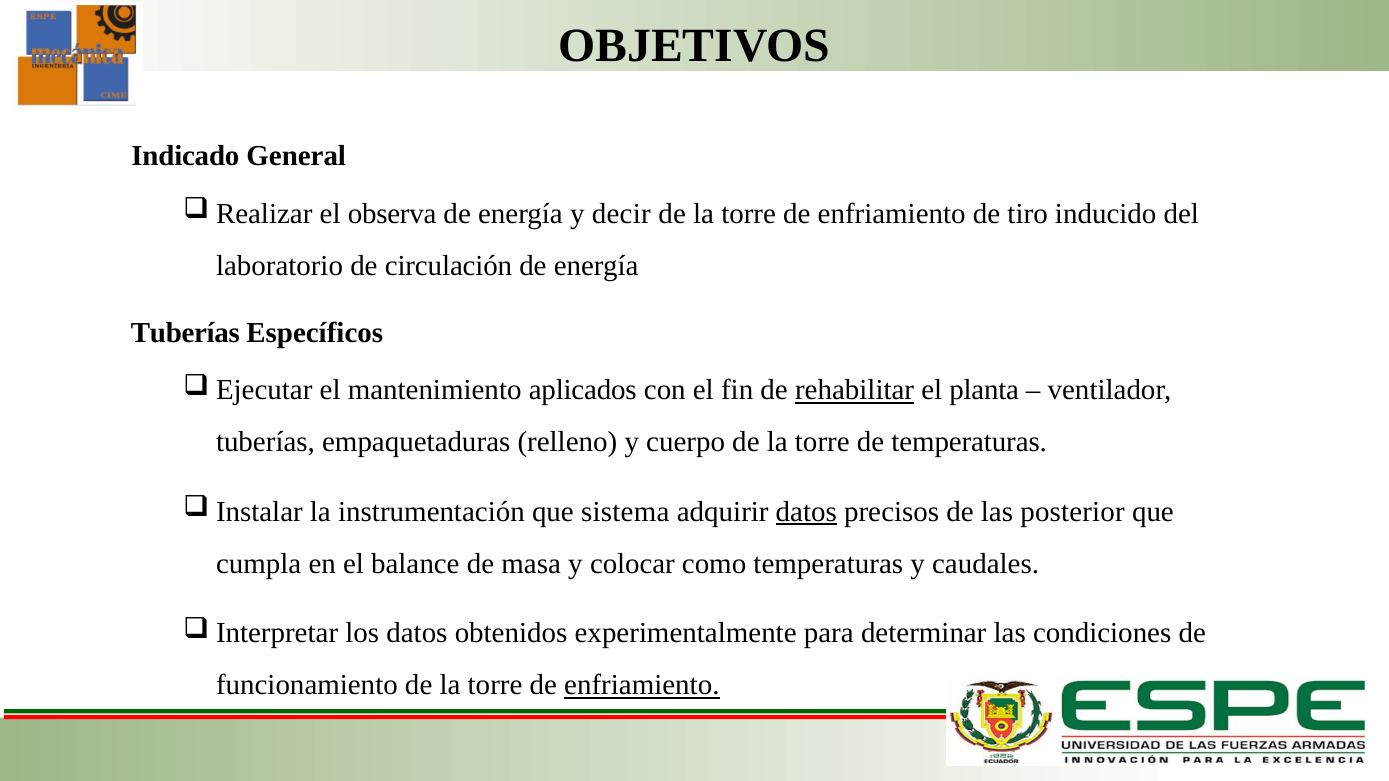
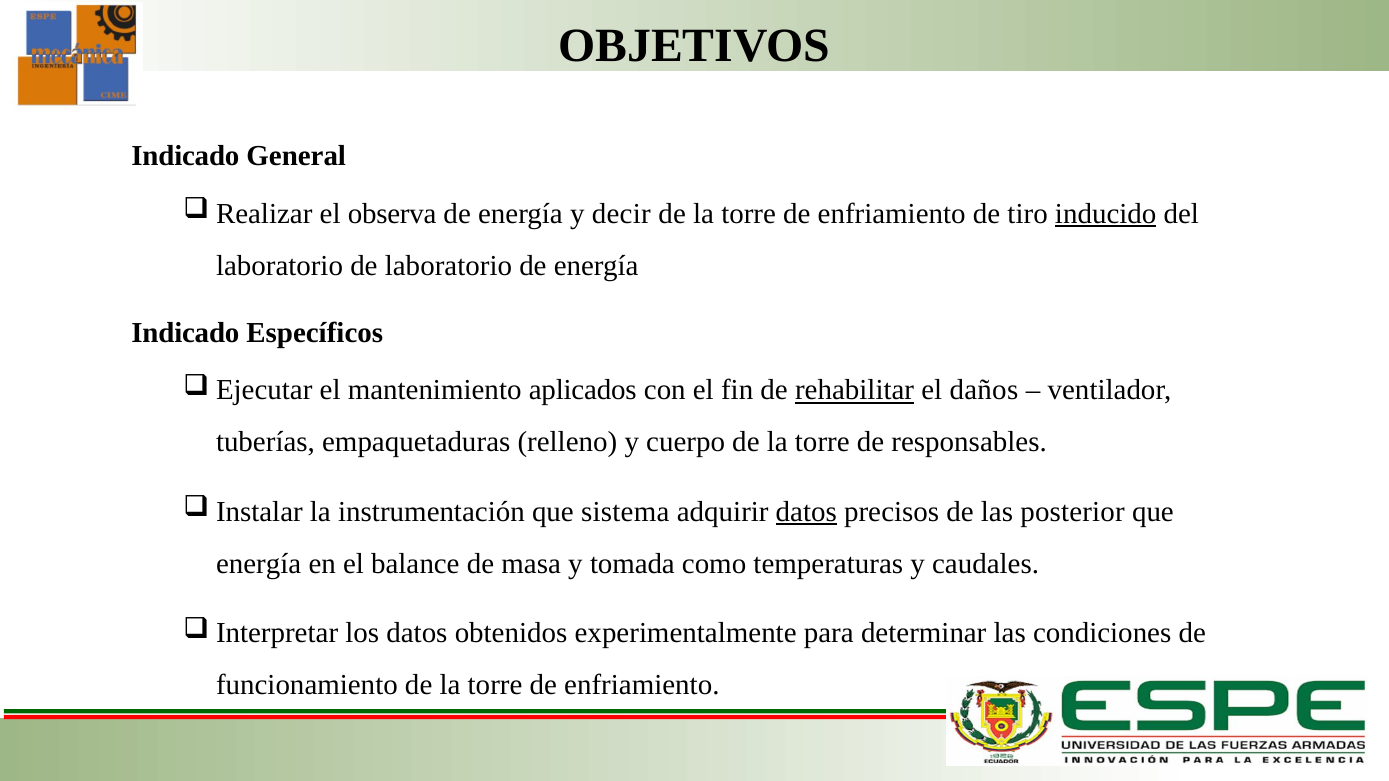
inducido underline: none -> present (1106, 214)
de circulación: circulación -> laboratorio (448, 266)
Tuberías: Tuberías -> Indicado (185, 333)
planta: planta -> daños (984, 390)
de temperaturas: temperaturas -> responsables (969, 443)
cumpla: cumpla -> energía (259, 564)
colocar: colocar -> tomada (632, 564)
enfriamiento underline: present -> none (642, 686)
